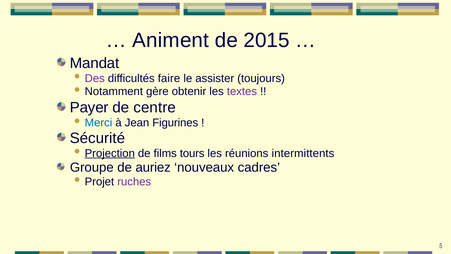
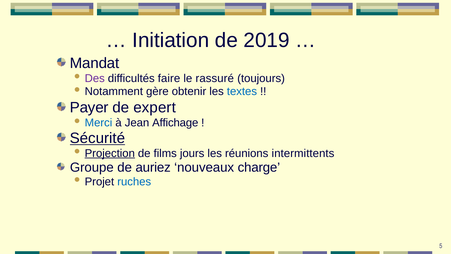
Animent: Animent -> Initiation (171, 40)
2015: 2015 -> 2019 (267, 40)
assister: assister -> rassuré (215, 78)
textes colour: purple -> blue (242, 91)
centre: centre -> expert (155, 108)
Figurines: Figurines -> Affichage (175, 123)
Sécurité underline: none -> present (97, 138)
tours: tours -> jours (192, 153)
cadres: cadres -> charge (259, 167)
ruches colour: purple -> blue (134, 181)
